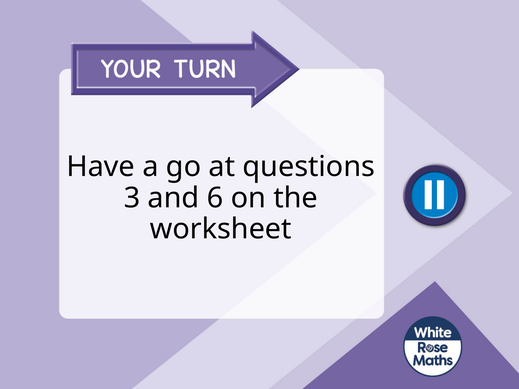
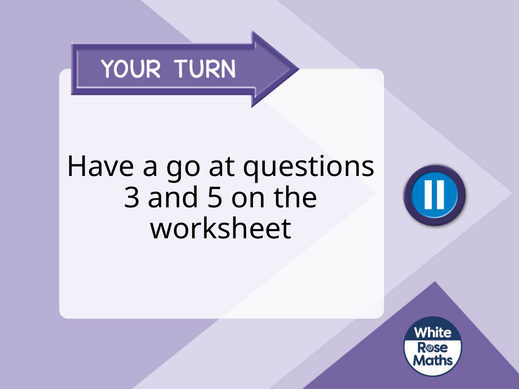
6: 6 -> 5 (215, 198)
